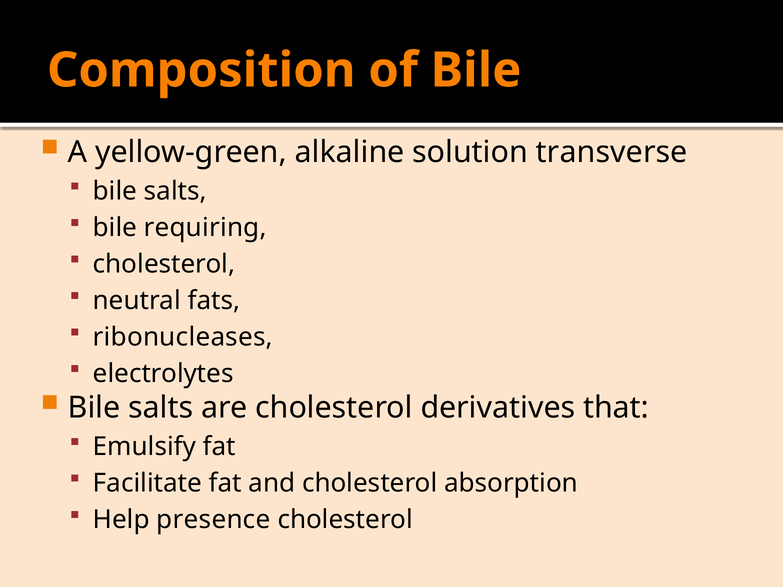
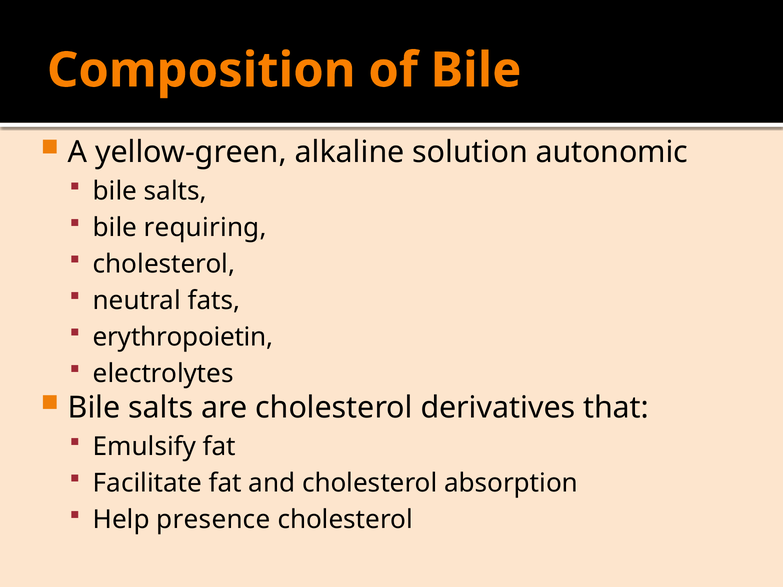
transverse: transverse -> autonomic (612, 152)
ribonucleases: ribonucleases -> erythropoietin (183, 337)
